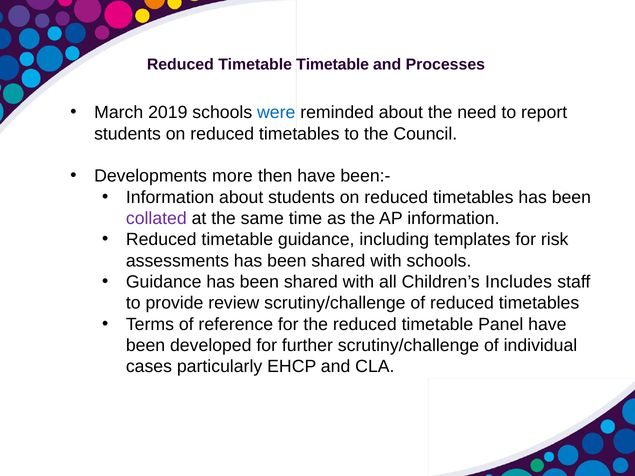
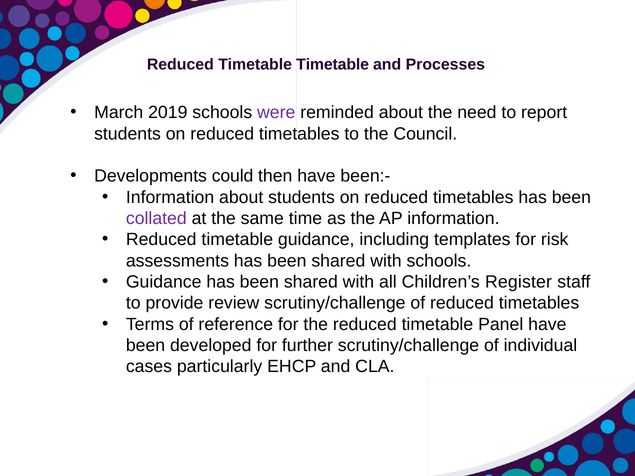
were colour: blue -> purple (276, 113)
more: more -> could (233, 176)
Includes: Includes -> Register (518, 282)
